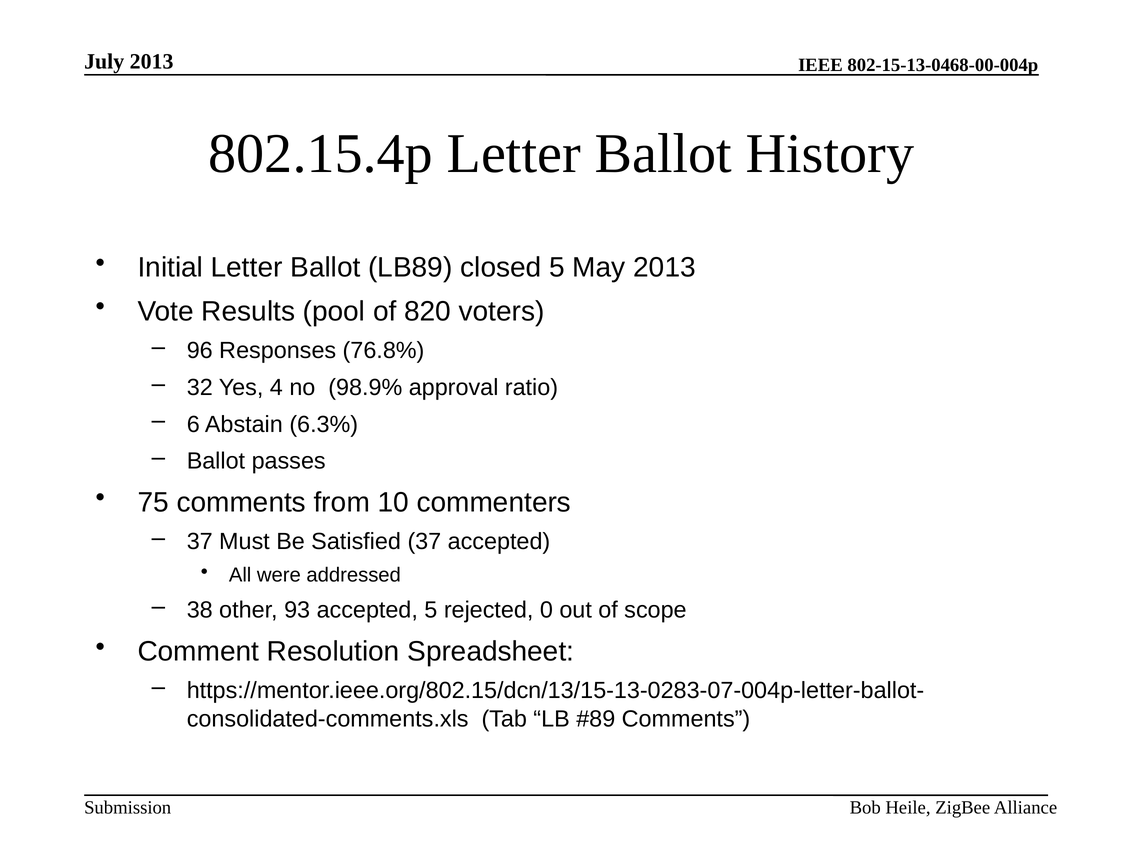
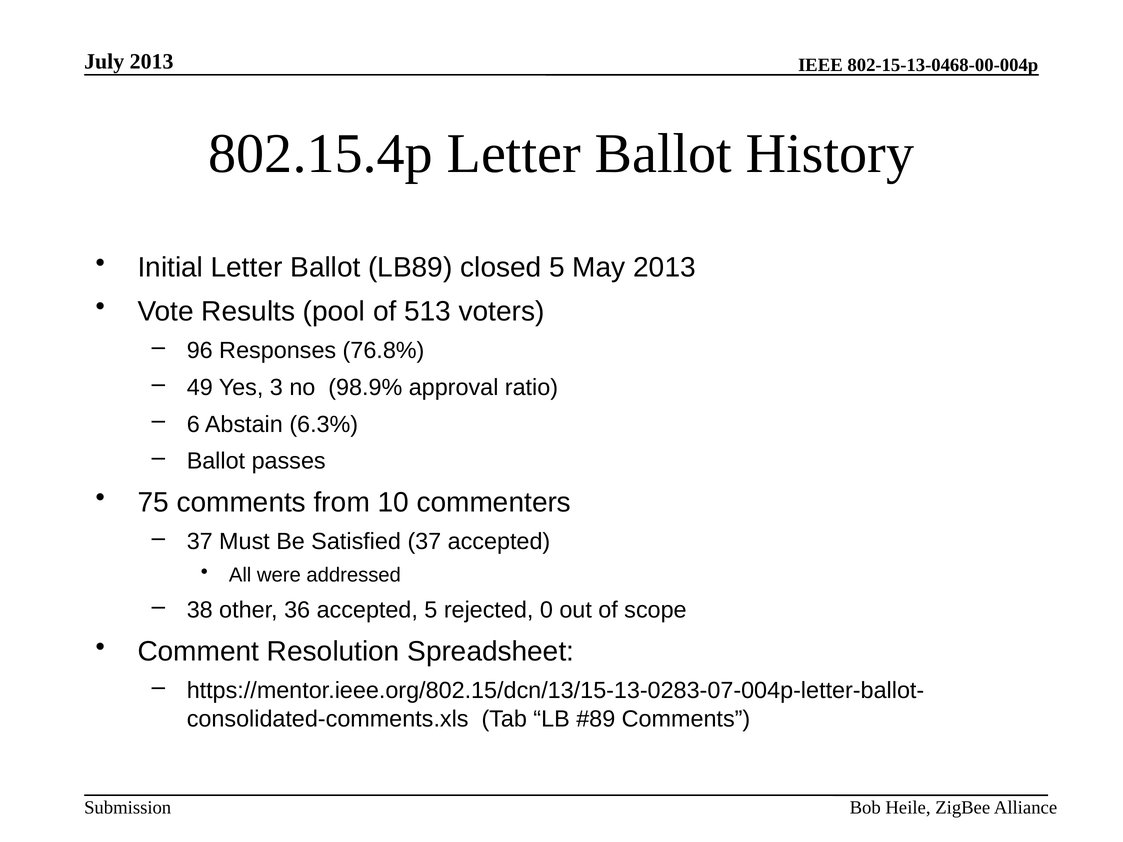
820: 820 -> 513 (427, 311)
32: 32 -> 49 (200, 388)
4: 4 -> 3 (276, 388)
93: 93 -> 36 (297, 610)
